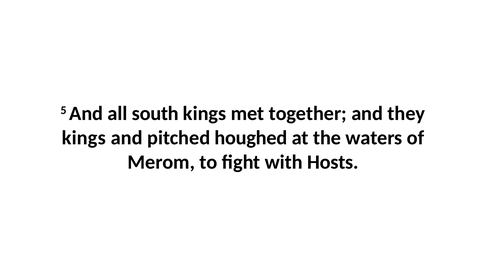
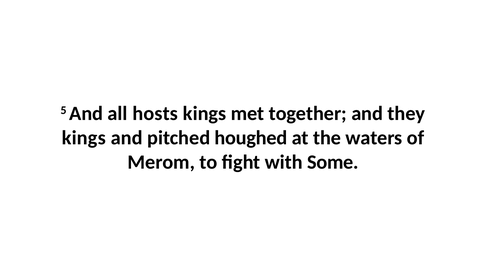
south: south -> hosts (155, 114)
Hosts: Hosts -> Some (333, 162)
